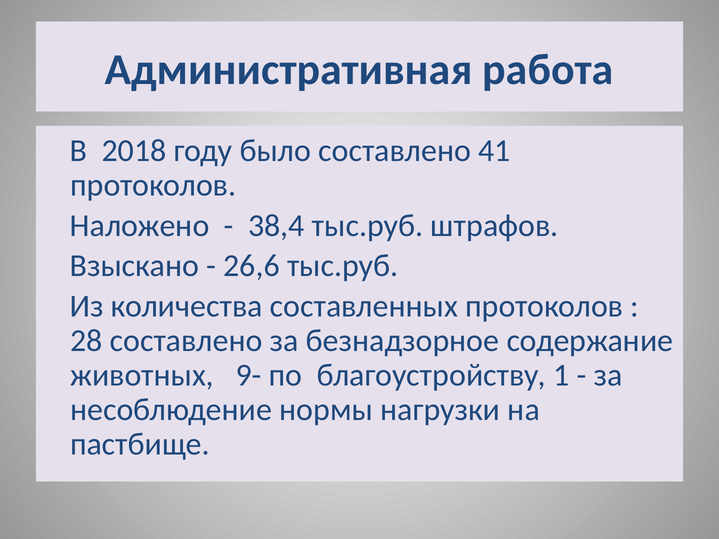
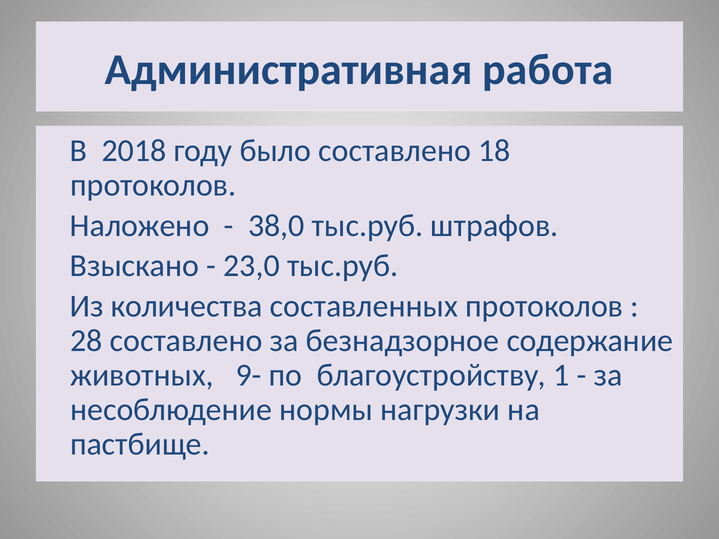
41: 41 -> 18 (494, 151)
38,4: 38,4 -> 38,0 (276, 226)
26,6: 26,6 -> 23,0 (251, 266)
